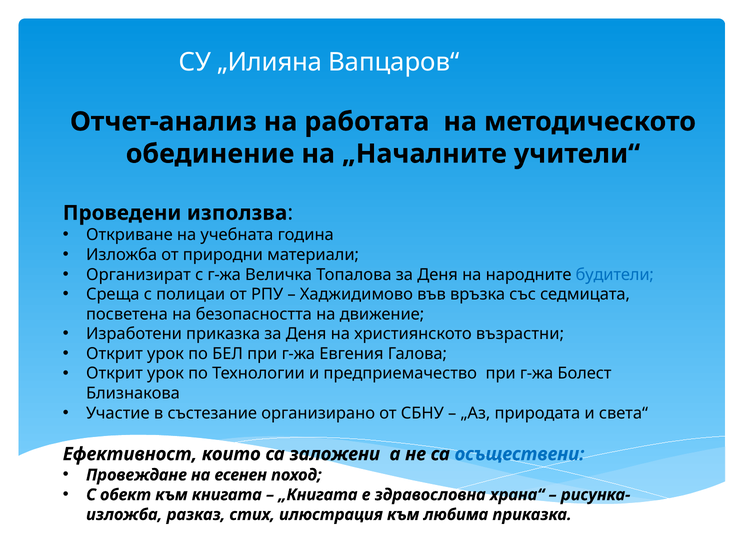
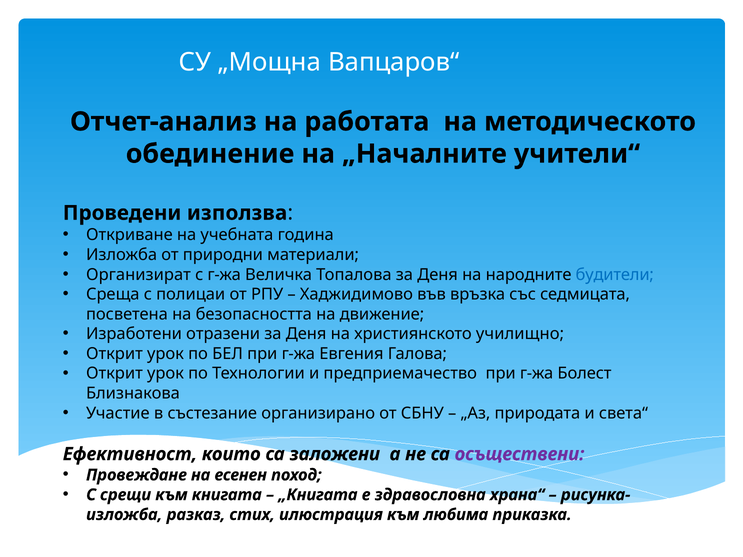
„Илияна: „Илияна -> „Мощна (269, 62)
Изработени приказка: приказка -> отразени (223, 334)
възрастни: възрастни -> училищно (520, 334)
осъществени colour: blue -> purple (520, 454)
обект: обект -> срещи (126, 495)
